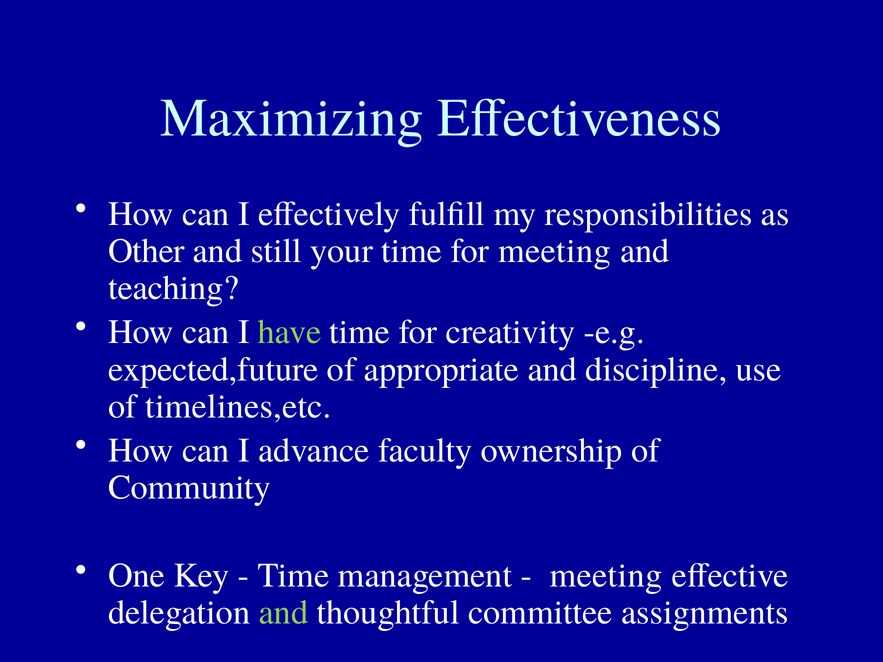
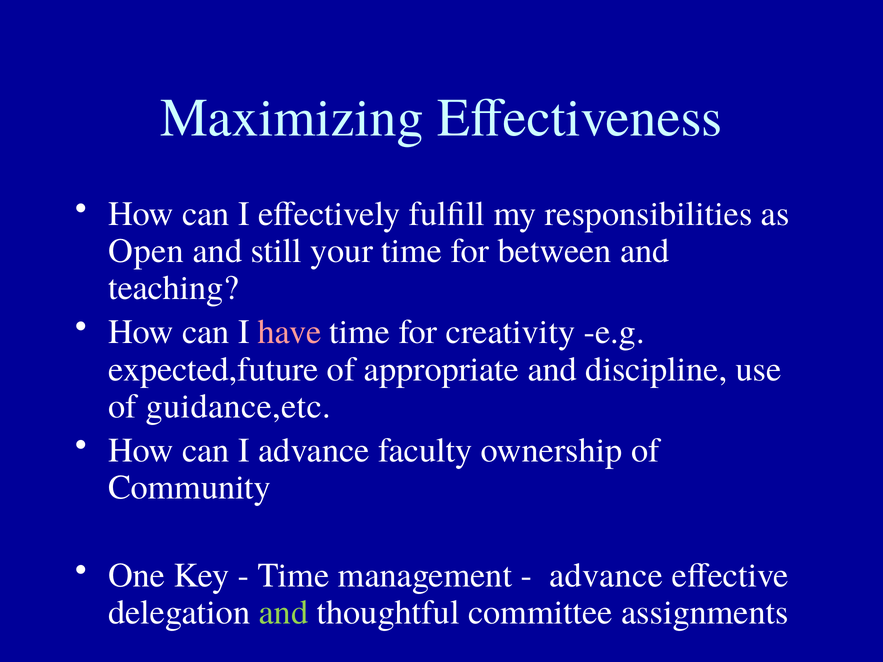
Other: Other -> Open (146, 251)
for meeting: meeting -> between (555, 251)
have colour: light green -> pink (290, 332)
timelines,etc: timelines,etc -> guidance,etc (238, 406)
meeting: meeting -> advance (606, 575)
